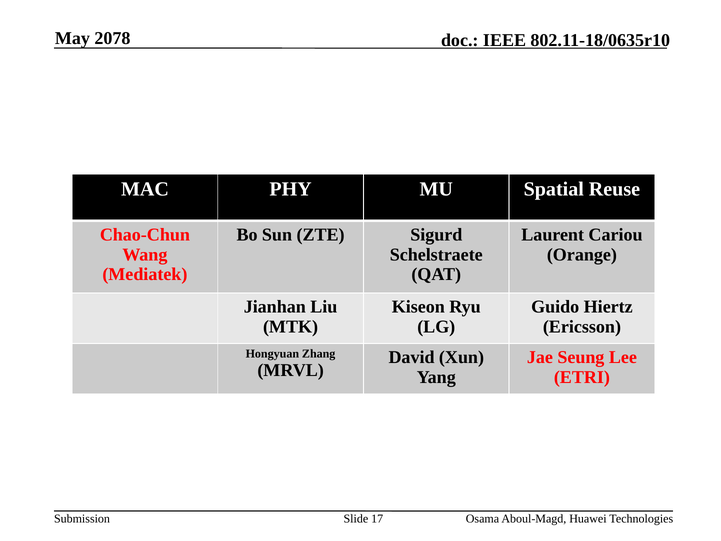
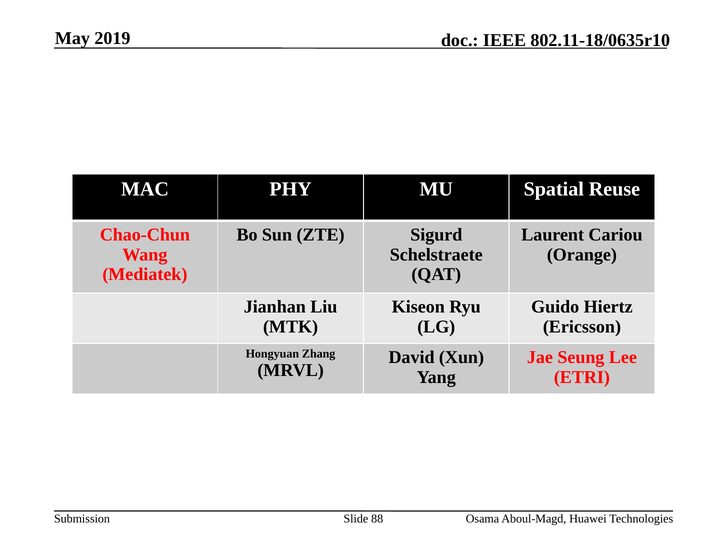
2078: 2078 -> 2019 (112, 38)
17: 17 -> 88 (377, 519)
